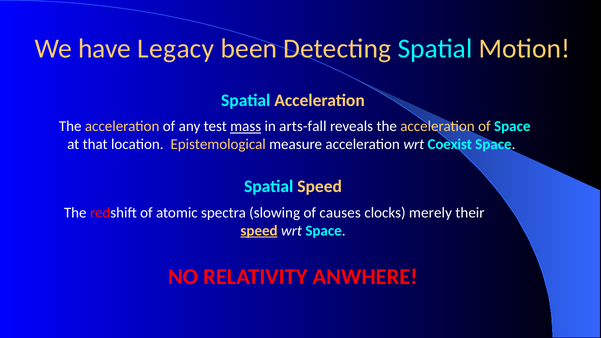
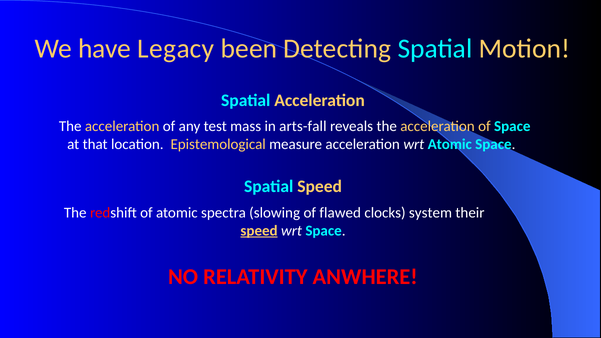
mass underline: present -> none (246, 127)
wrt Coexist: Coexist -> Atomic (450, 145)
causes: causes -> flawed (340, 213)
merely: merely -> system (431, 213)
